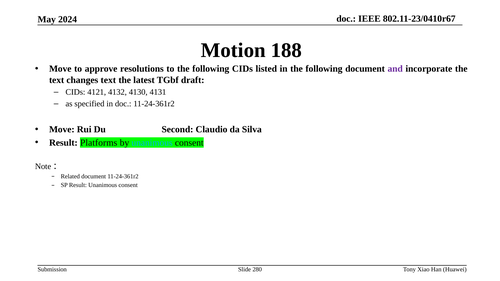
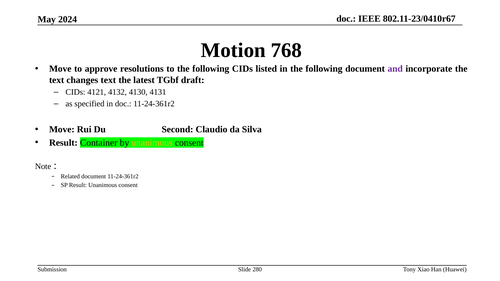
188: 188 -> 768 (286, 50)
Platforms: Platforms -> Container (99, 143)
unanimous colour: light blue -> yellow (152, 143)
